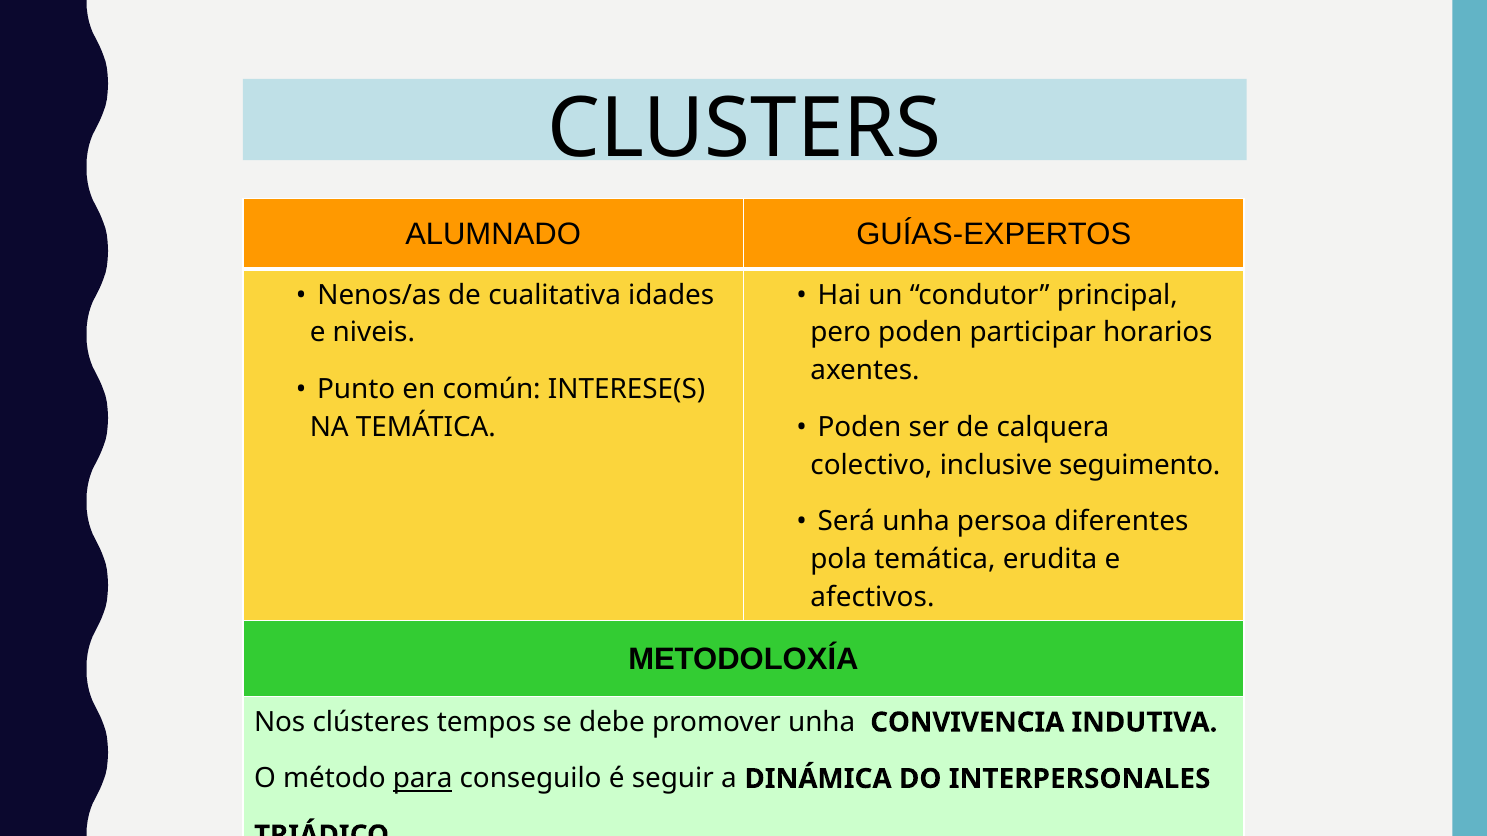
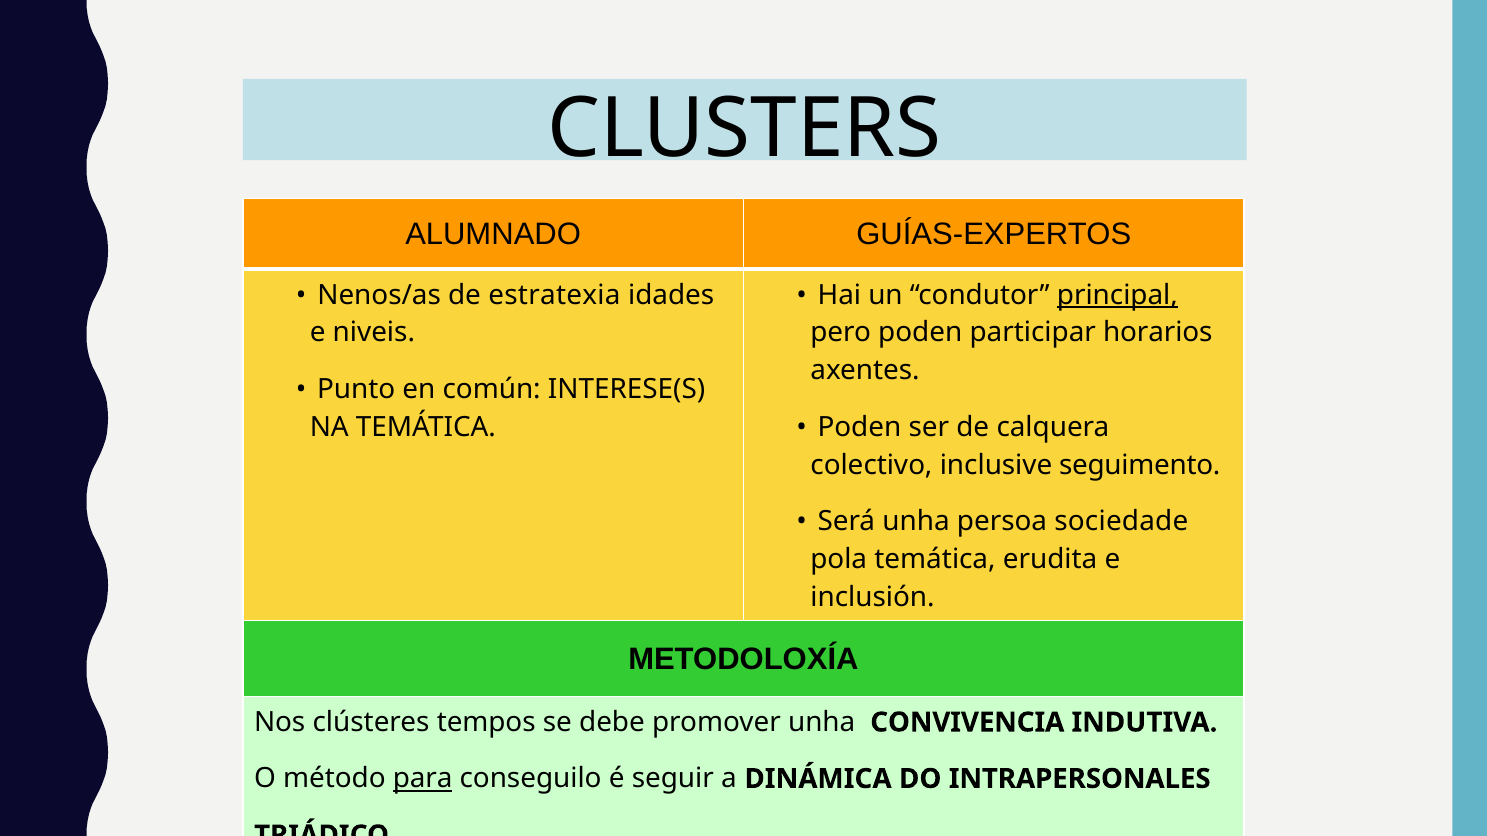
cualitativa: cualitativa -> estratexia (554, 295)
principal underline: none -> present (1117, 295)
diferentes: diferentes -> sociedade (1121, 522)
afectivos: afectivos -> inclusión (873, 598)
INTERPERSONALES: INTERPERSONALES -> INTRAPERSONALES (1080, 779)
